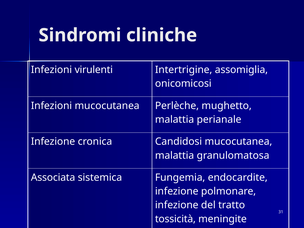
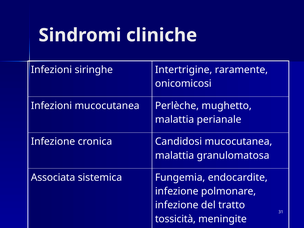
virulenti: virulenti -> siringhe (94, 70)
assomiglia: assomiglia -> raramente (241, 70)
